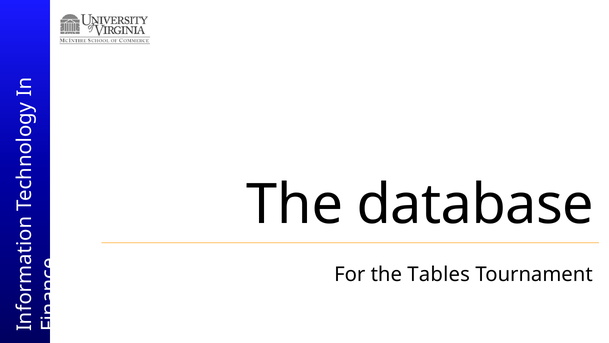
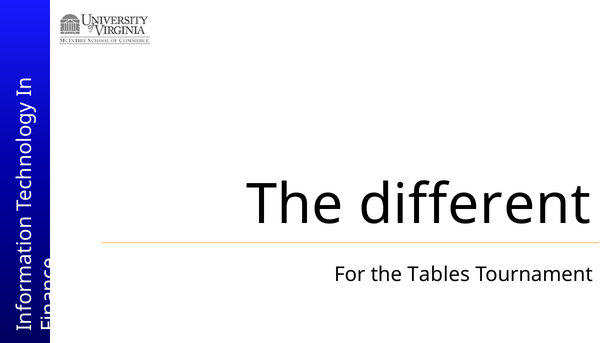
database: database -> different (475, 205)
